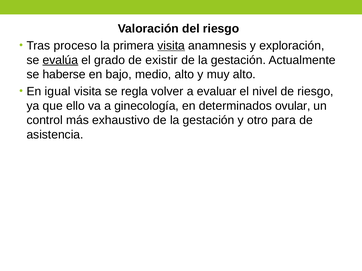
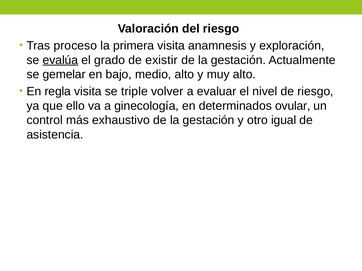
visita underline: present -> none (171, 46)
haberse: haberse -> gemelar (64, 75)
igual: igual -> regla (58, 92)
regla: regla -> triple (134, 92)
para: para -> igual (284, 120)
